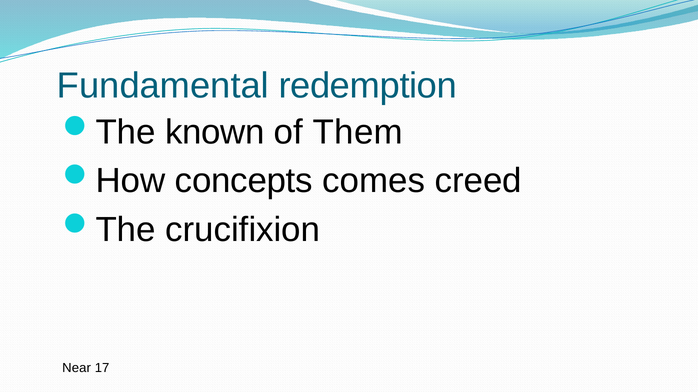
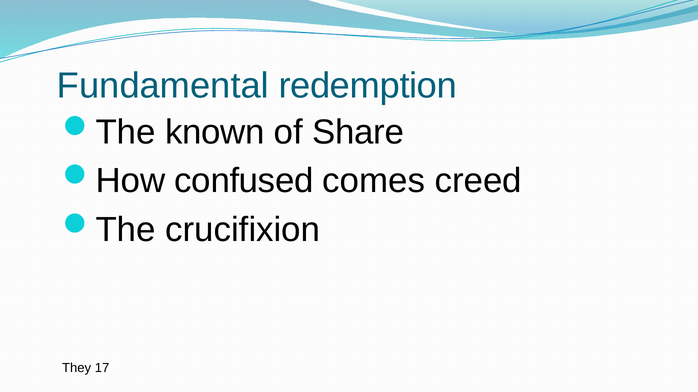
Them: Them -> Share (358, 132)
concepts: concepts -> confused (244, 181)
Near: Near -> They (77, 368)
